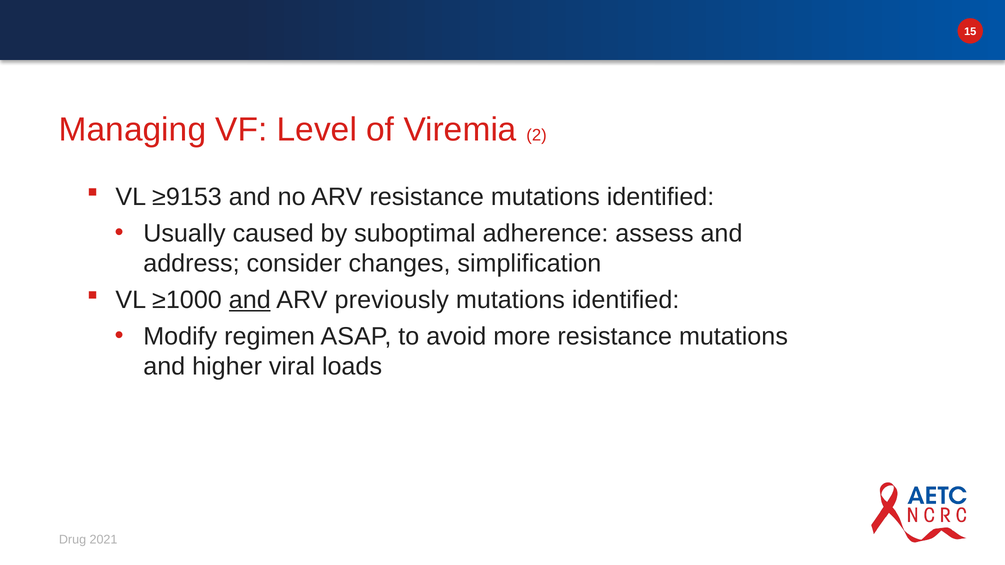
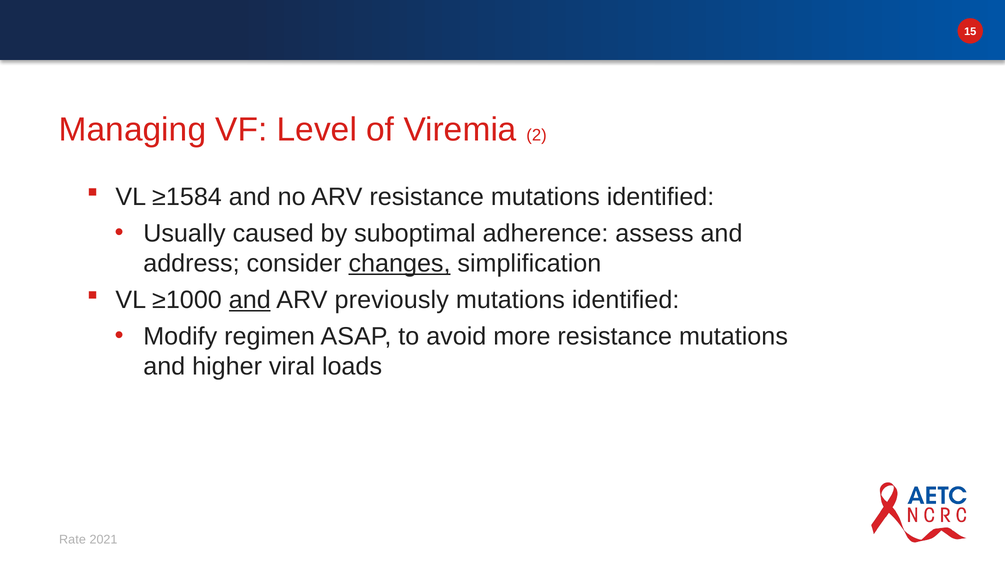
≥9153: ≥9153 -> ≥1584 (187, 197)
changes underline: none -> present (400, 264)
Drug: Drug -> Rate (72, 540)
